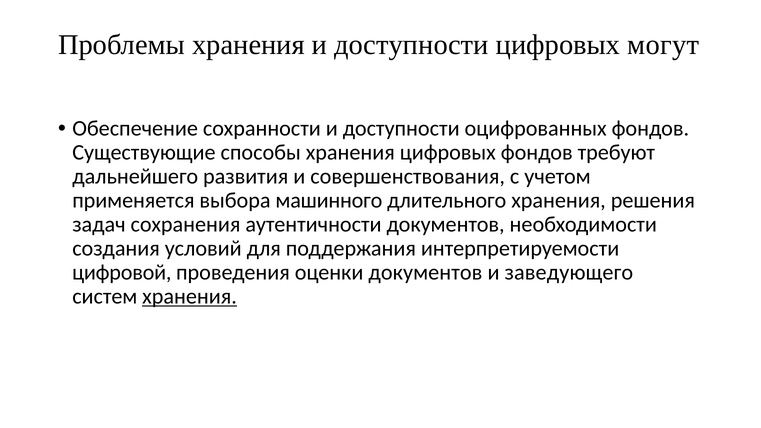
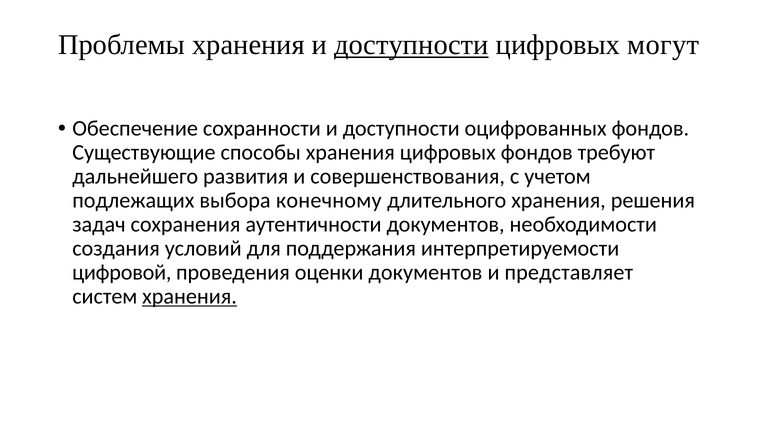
доступности underline: none -> present (411, 45)
применяется: применяется -> подлежащих (133, 201)
машинного: машинного -> конечному (329, 201)
заведующего: заведующего -> представляет (569, 273)
